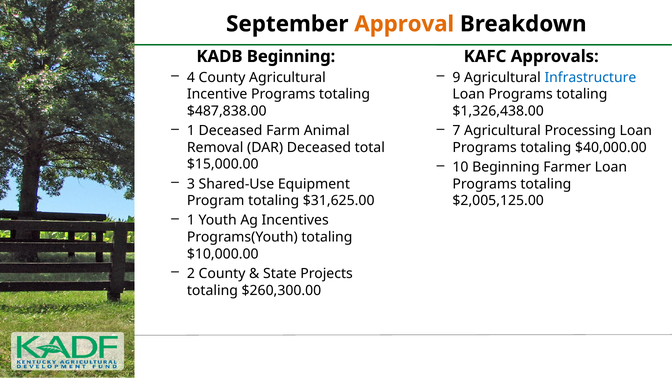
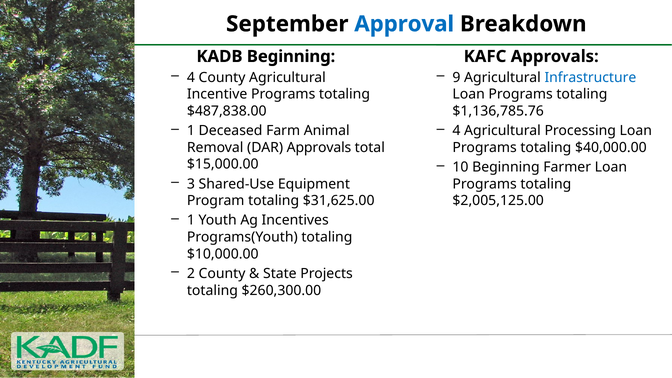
Approval colour: orange -> blue (404, 24)
$1,326,438.00: $1,326,438.00 -> $1,136,785.76 (498, 111)
7: 7 -> 4 (456, 131)
DAR Deceased: Deceased -> Approvals (319, 148)
